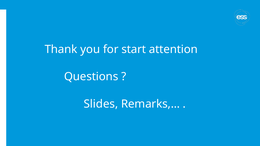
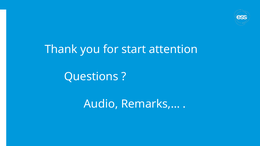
Slides: Slides -> Audio (101, 104)
